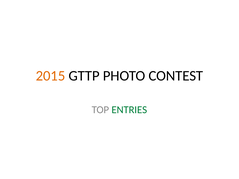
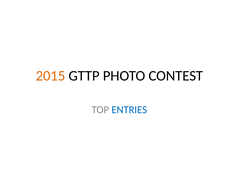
ENTRIES colour: green -> blue (129, 110)
